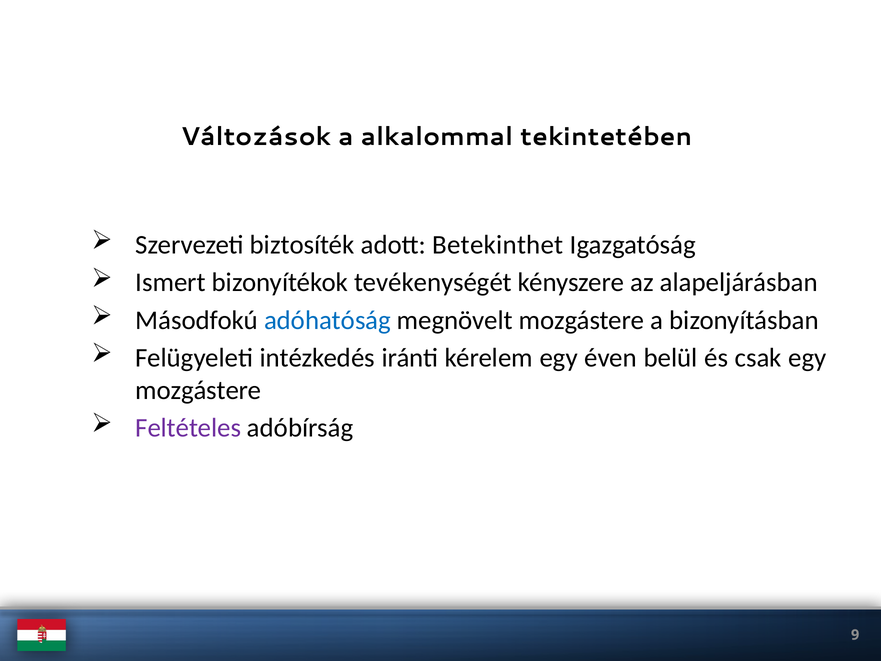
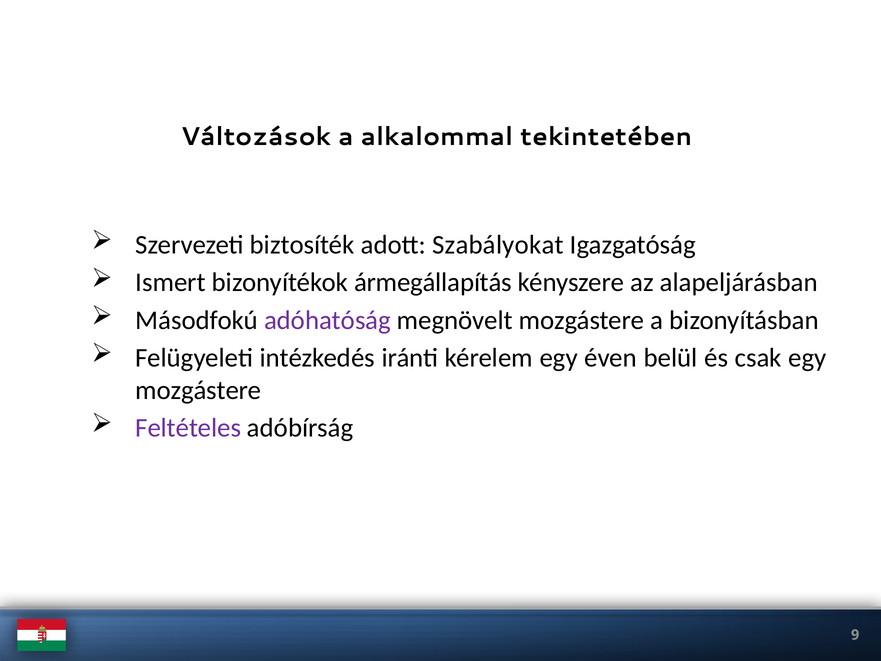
Betekinthet: Betekinthet -> Szabályokat (498, 245)
tevékenységét: tevékenységét -> ármegállapítás (433, 282)
adóhatóság colour: blue -> purple (328, 320)
